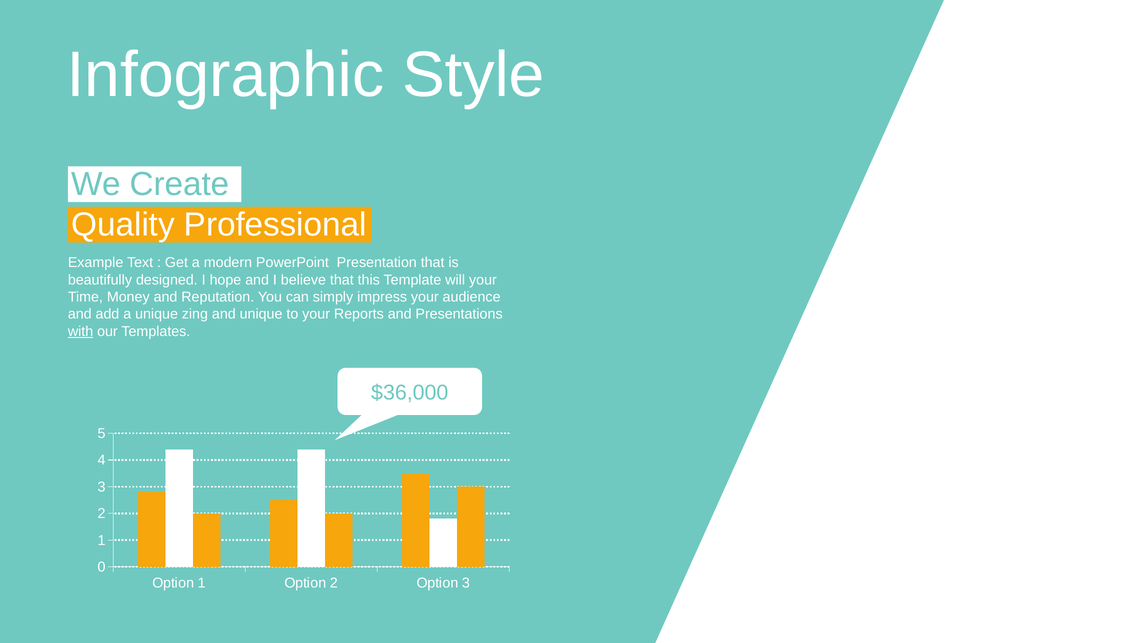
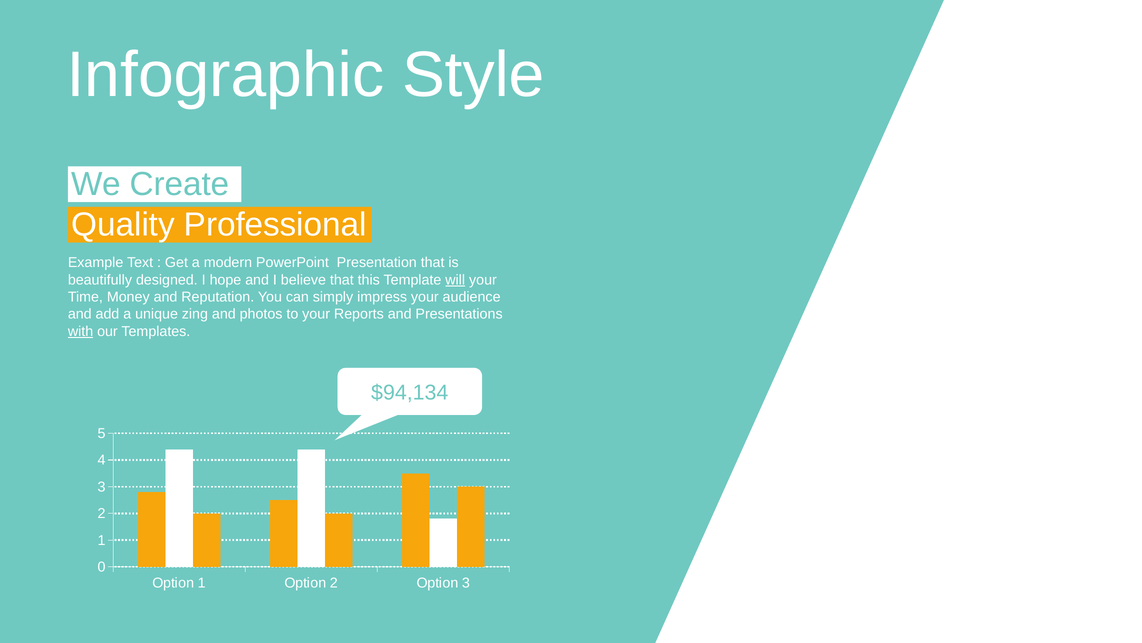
will underline: none -> present (455, 280)
and unique: unique -> photos (261, 314)
$36,000: $36,000 -> $94,134 (410, 392)
